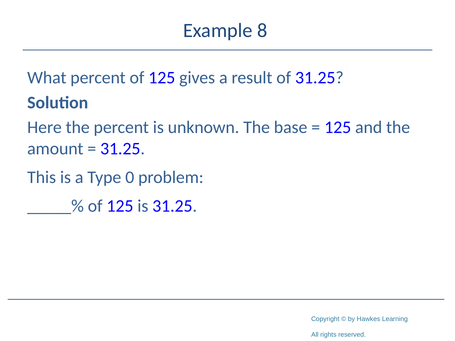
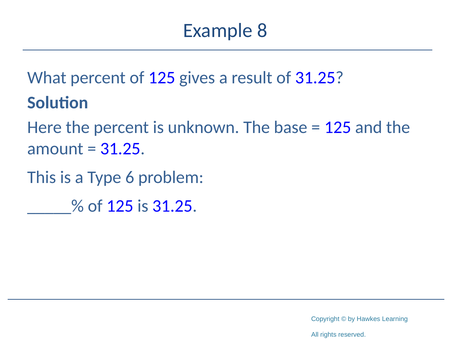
0: 0 -> 6 (130, 177)
